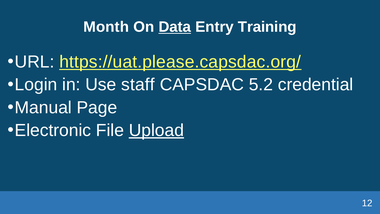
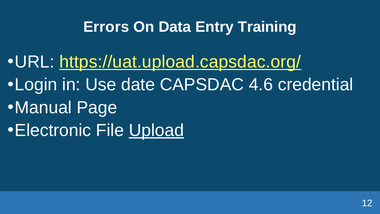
Month: Month -> Errors (106, 27)
Data underline: present -> none (175, 27)
https://uat.please.capsdac.org/: https://uat.please.capsdac.org/ -> https://uat.upload.capsdac.org/ (180, 62)
staff: staff -> date (138, 85)
5.2: 5.2 -> 4.6 (261, 85)
